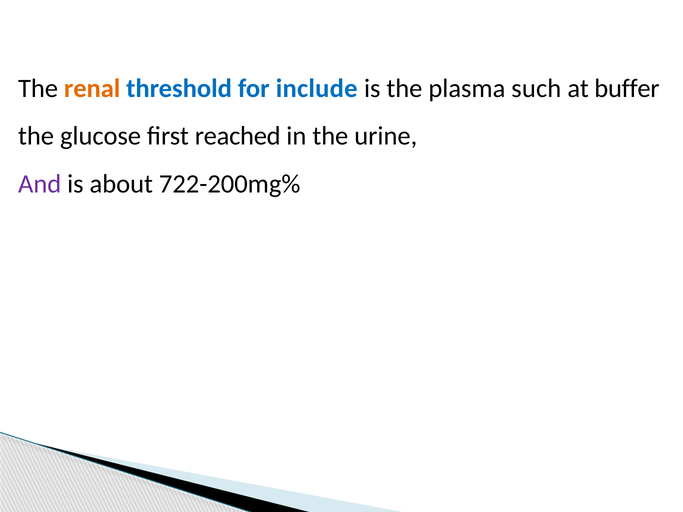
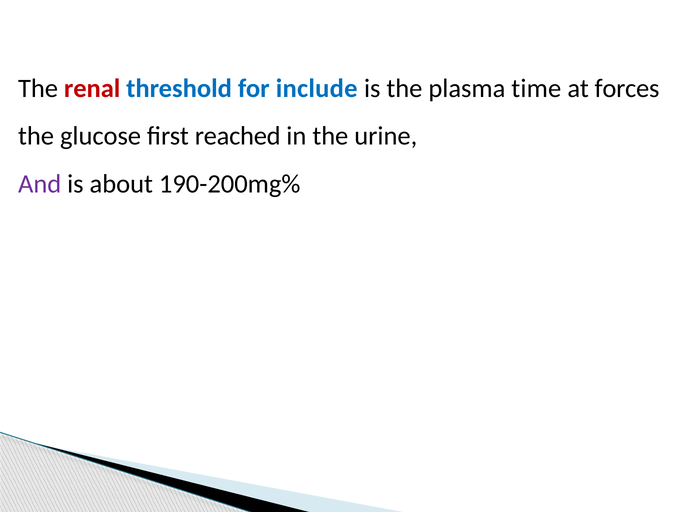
renal colour: orange -> red (92, 88)
such: such -> time (536, 88)
buffer: buffer -> forces (627, 88)
722-200mg%: 722-200mg% -> 190-200mg% (230, 184)
